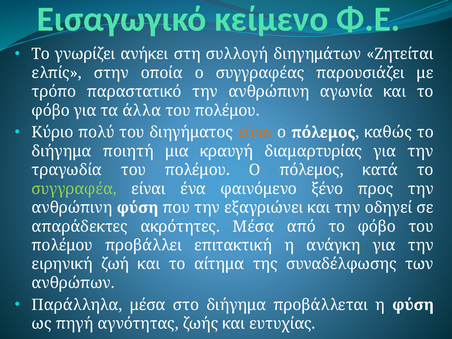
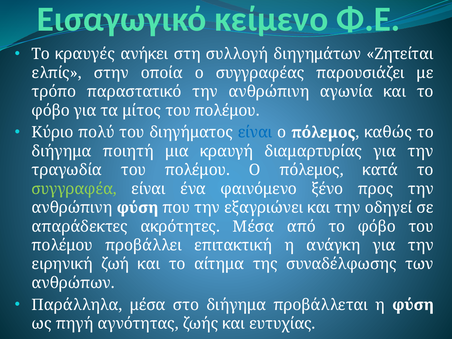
γνωρίζει: γνωρίζει -> κραυγές (85, 54)
άλλα: άλλα -> μίτος (142, 111)
είναι colour: orange -> blue (255, 132)
